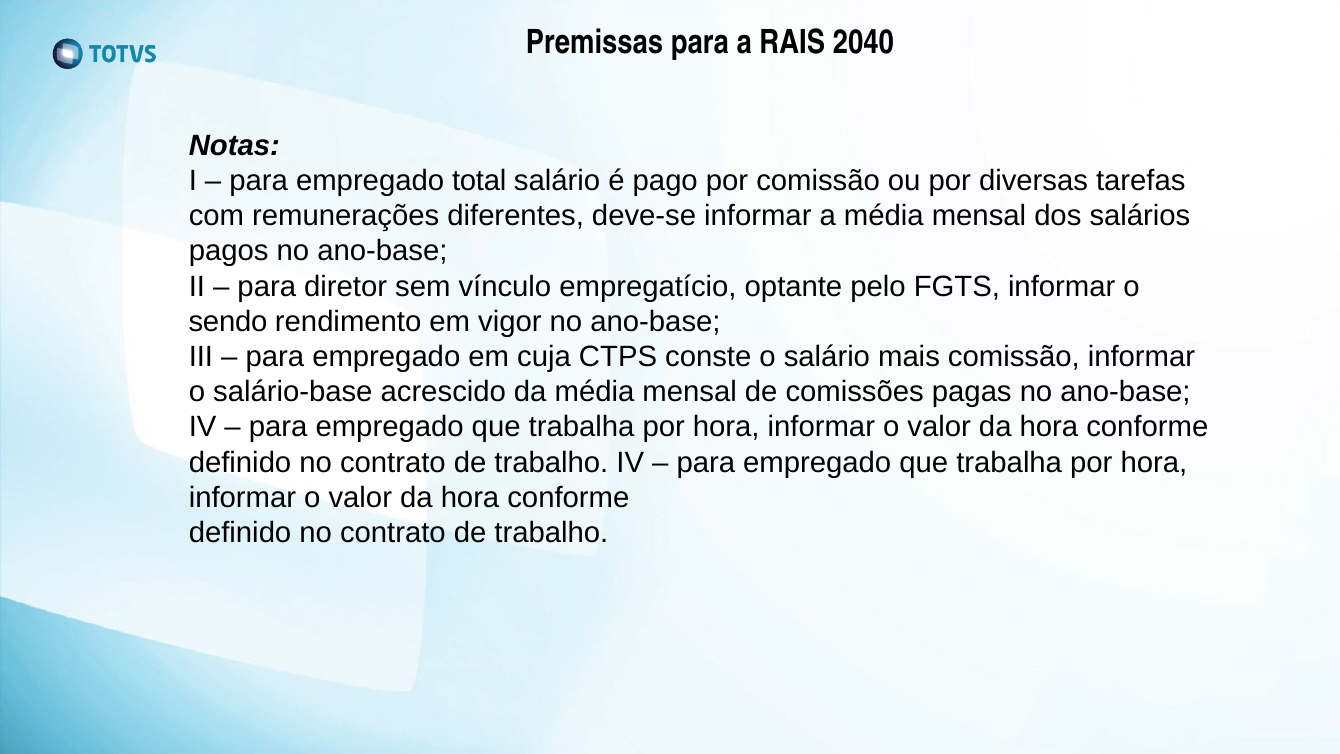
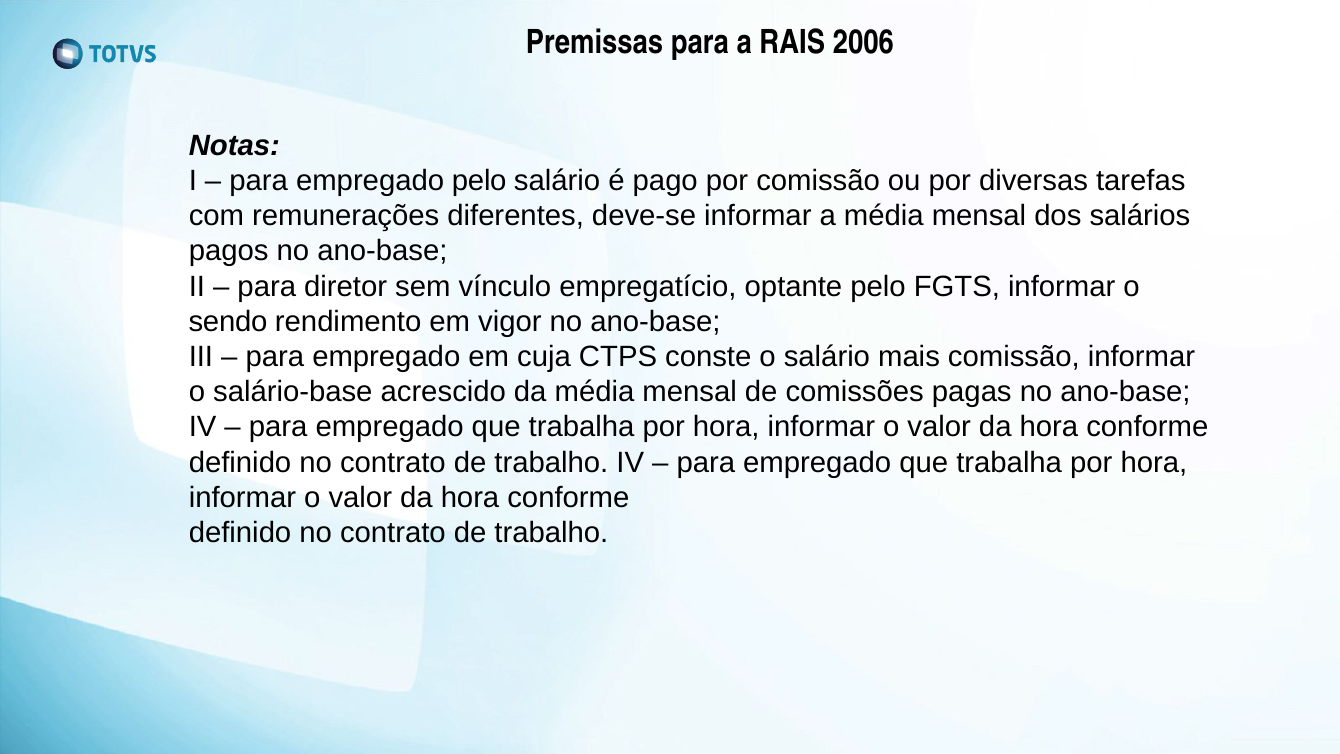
2040: 2040 -> 2006 (863, 43)
empregado total: total -> pelo (479, 181)
